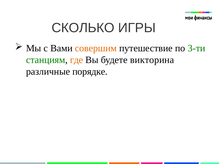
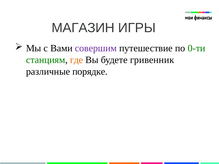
СКОЛЬКО: СКОЛЬКО -> МАГАЗИН (83, 28)
совершим colour: orange -> purple (96, 48)
3-ти: 3-ти -> 0-ти (197, 48)
викторина: викторина -> гривенник (152, 60)
